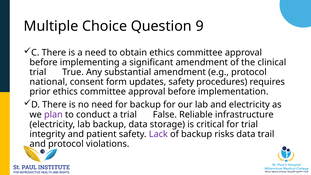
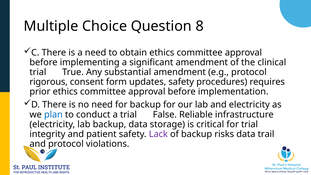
9: 9 -> 8 (200, 26)
national: national -> rigorous (49, 82)
plan colour: purple -> blue (53, 114)
